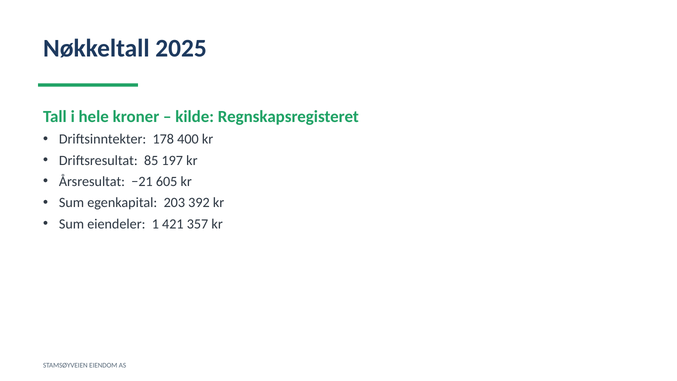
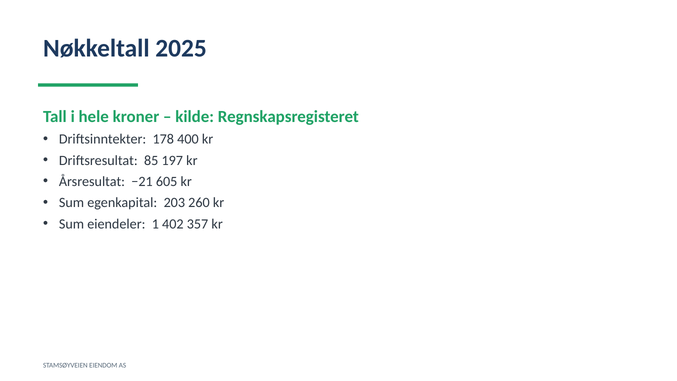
392: 392 -> 260 (199, 203)
421: 421 -> 402 (173, 224)
